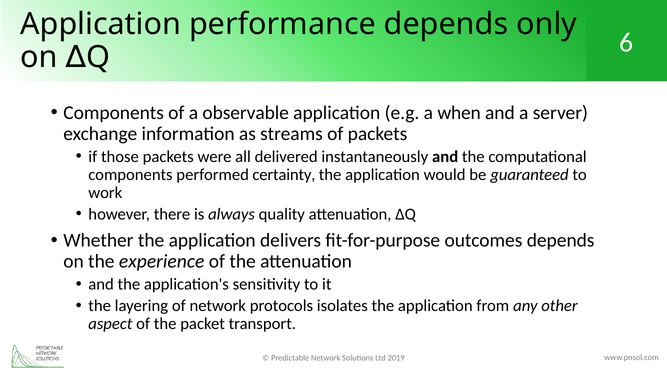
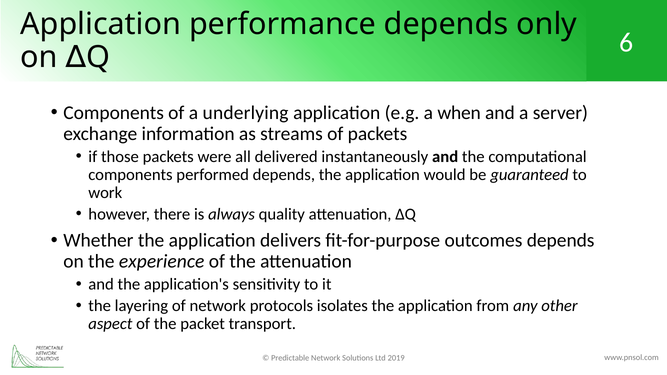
observable: observable -> underlying (246, 113)
performed certainty: certainty -> depends (284, 175)
